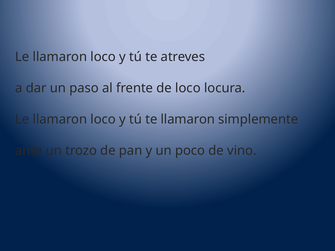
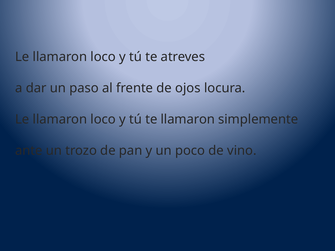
de loco: loco -> ojos (188, 88)
